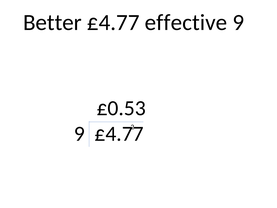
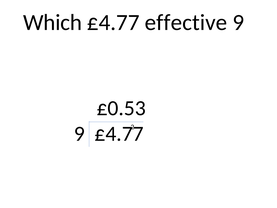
Better: Better -> Which (52, 23)
